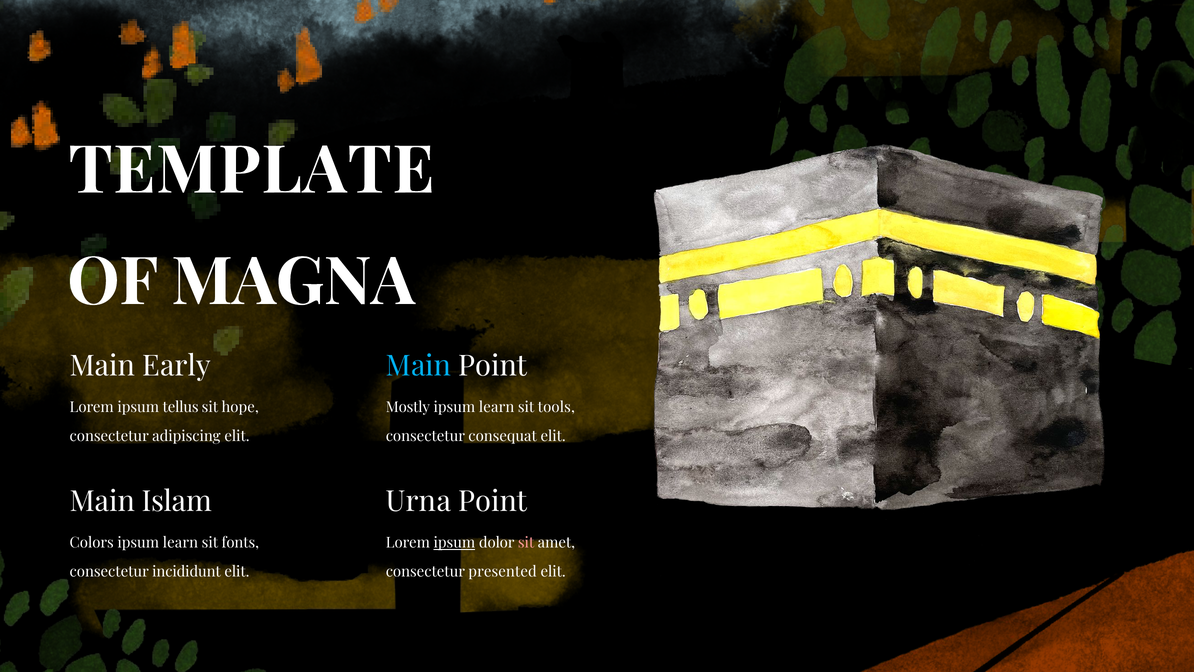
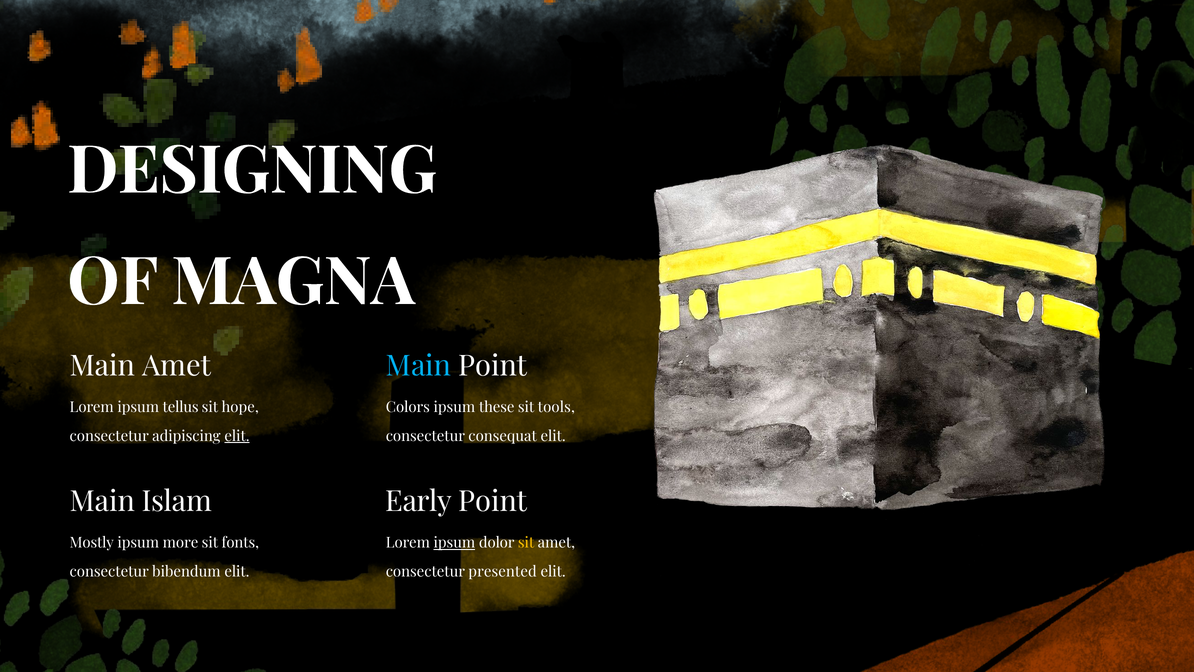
TEMPLATE: TEMPLATE -> DESIGNING (252, 171)
Main Early: Early -> Amet (177, 366)
Mostly: Mostly -> Colors (408, 407)
learn: learn -> these (497, 407)
elit underline: none -> present (237, 436)
Urna: Urna -> Early (419, 502)
Colors: Colors -> Mostly (92, 543)
learn: learn -> more (181, 543)
sit colour: pink -> yellow (526, 543)
incididunt: incididunt -> bibendum (186, 571)
